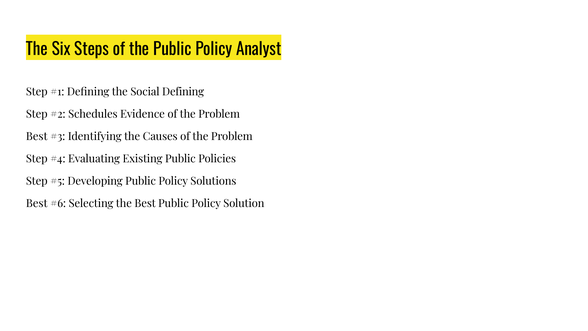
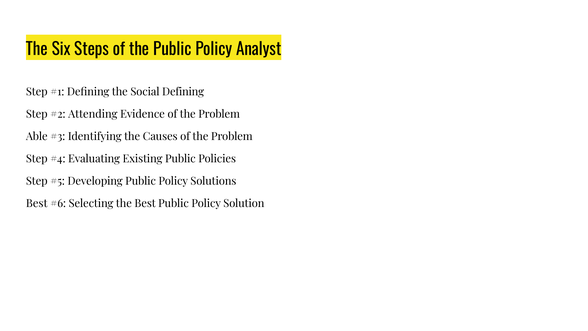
Schedules: Schedules -> Attending (93, 114)
Best: Best -> Able (37, 136)
